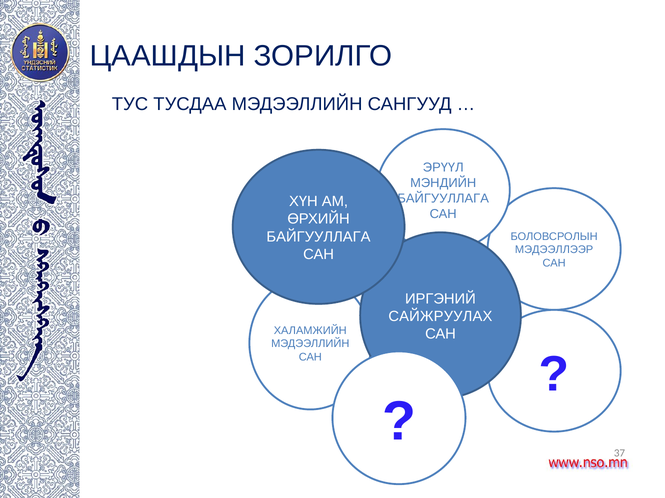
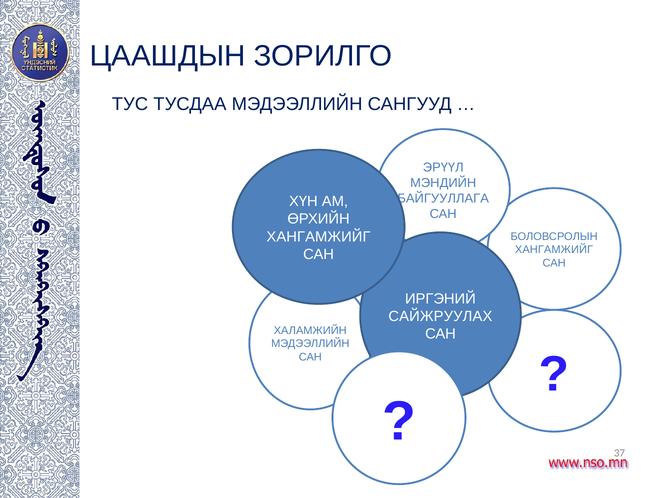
БАЙГУУЛЛАГА: БАЙГУУЛЛАГА -> ХАНГАМЖИЙГ (318, 237)
МЭДЭЭЛЛЭЭР: МЭДЭЭЛЛЭЭР -> ХАНГАМЖИЙГ (554, 250)
